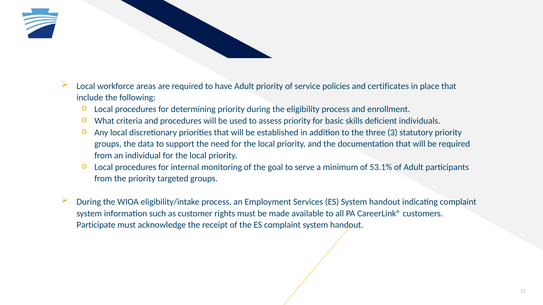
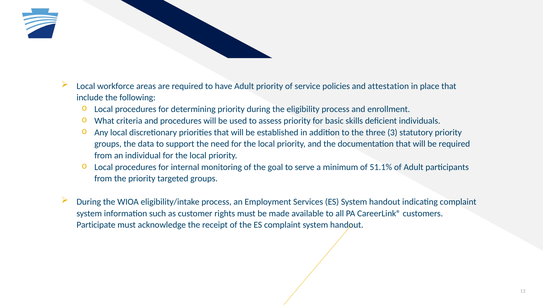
certificates: certificates -> attestation (388, 86)
53.1%: 53.1% -> 51.1% (381, 167)
